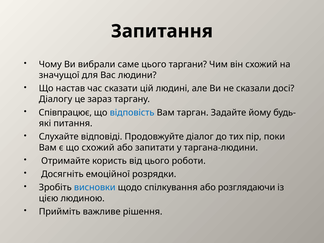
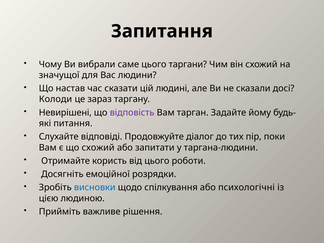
Діалогу: Діалогу -> Колоди (56, 99)
Співпрацює: Співпрацює -> Невирішені (65, 113)
відповість colour: blue -> purple (132, 113)
розглядаючи: розглядаючи -> психологічні (246, 188)
